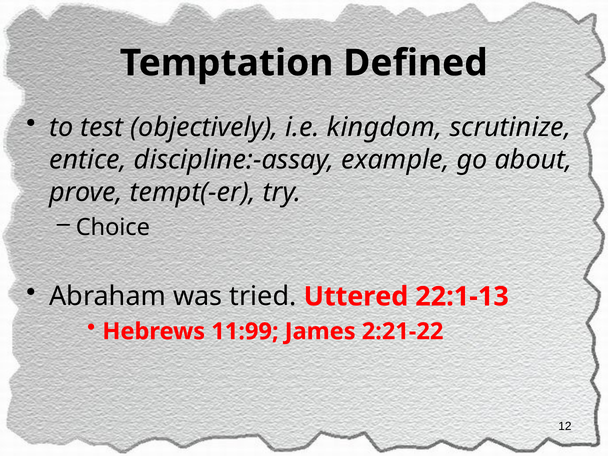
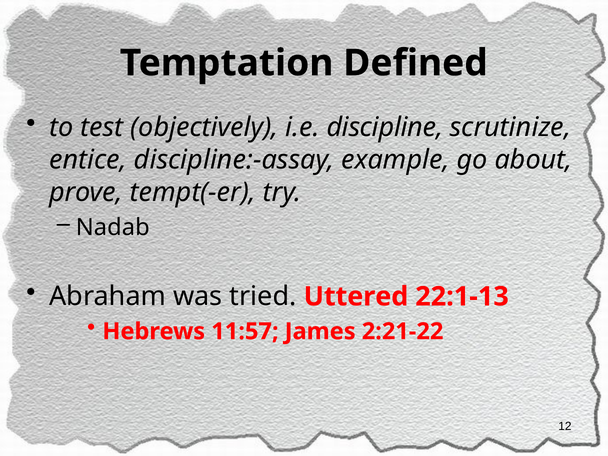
kingdom: kingdom -> discipline (385, 128)
Choice: Choice -> Nadab (113, 227)
11:99: 11:99 -> 11:57 (245, 331)
